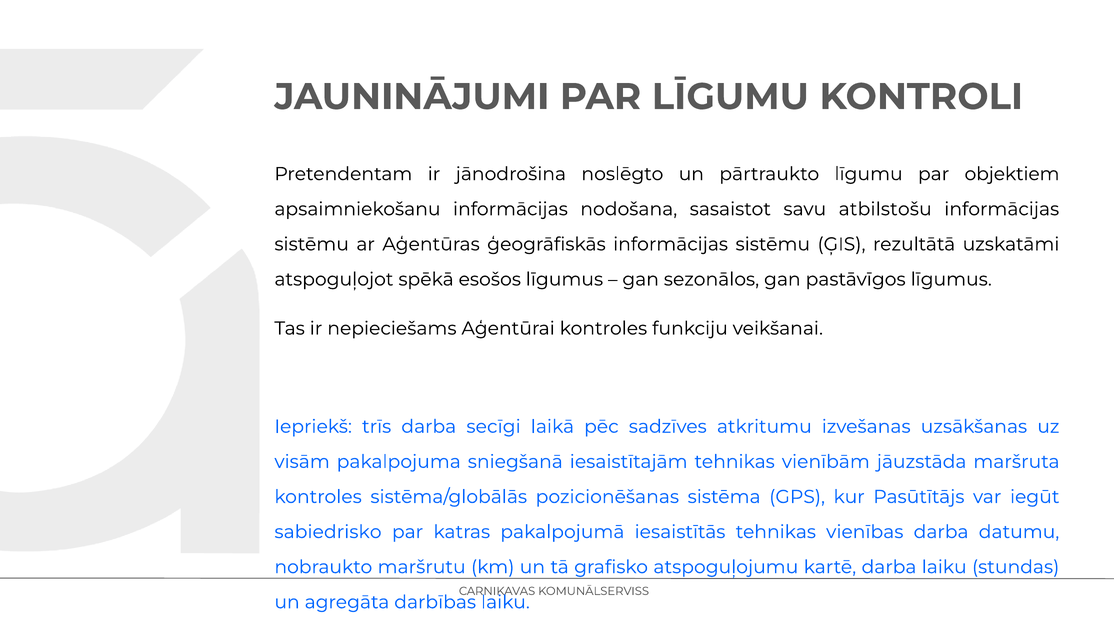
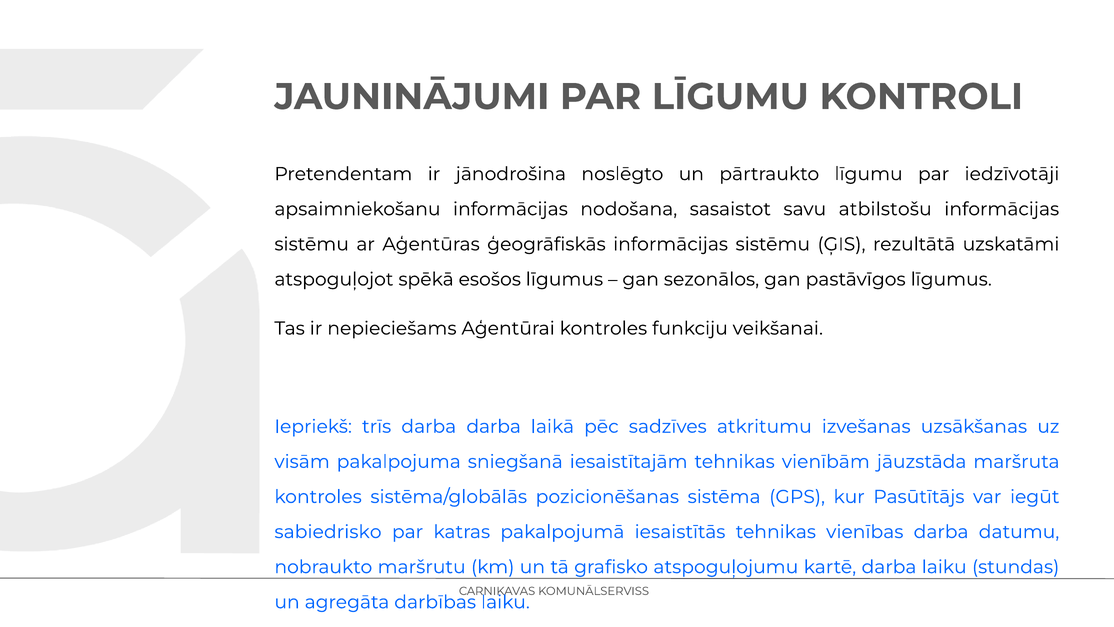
objektiem: objektiem -> iedzīvotāji (1012, 174)
darba secīgi: secīgi -> darba (494, 426)
